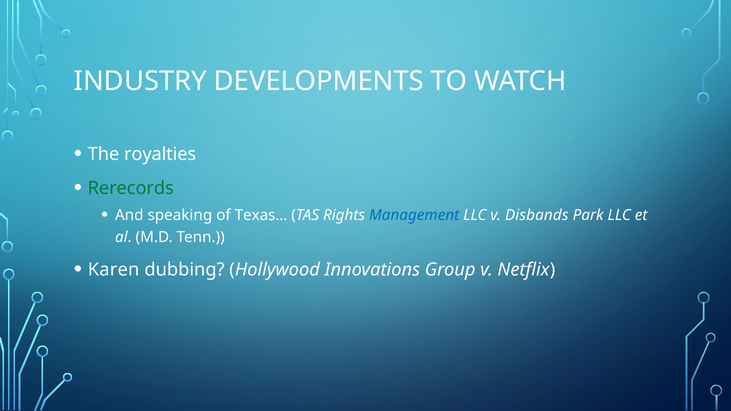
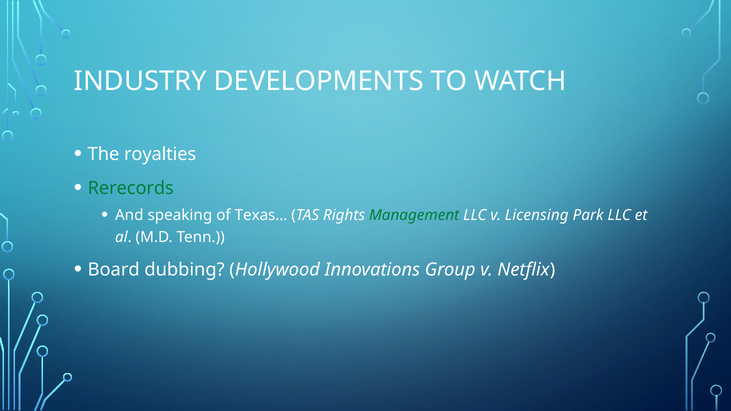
Management colour: blue -> green (414, 216)
Disbands: Disbands -> Licensing (537, 216)
Karen: Karen -> Board (114, 270)
